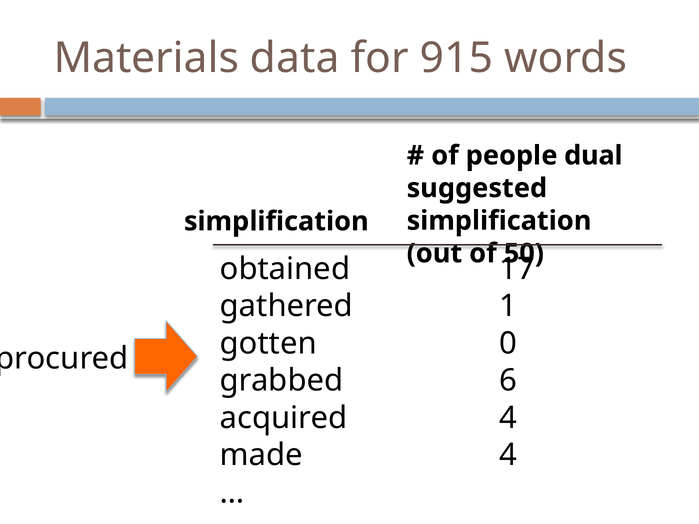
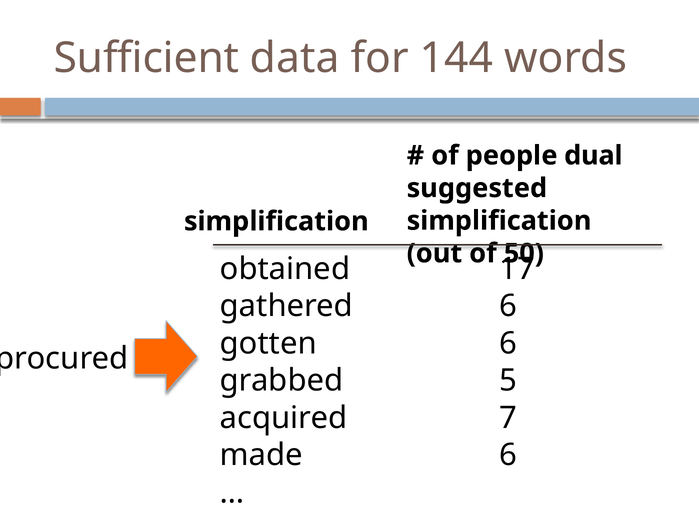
Materials: Materials -> Sufficient (146, 58)
915: 915 -> 144 (456, 58)
gathered 1: 1 -> 6 (508, 306)
gotten 0: 0 -> 6 (508, 343)
6: 6 -> 5 (508, 381)
acquired 4: 4 -> 7 (508, 418)
made 4: 4 -> 6 (508, 455)
